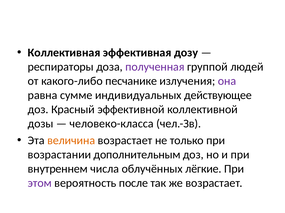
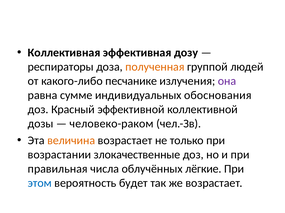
полученная colour: purple -> orange (155, 67)
действующее: действующее -> обоснования (218, 96)
человеко-класса: человеко-класса -> человеко-раком (112, 124)
дополнительным: дополнительным -> злокачественные (137, 155)
внутреннем: внутреннем -> правильная (58, 169)
этом colour: purple -> blue (40, 184)
после: после -> будет (133, 184)
